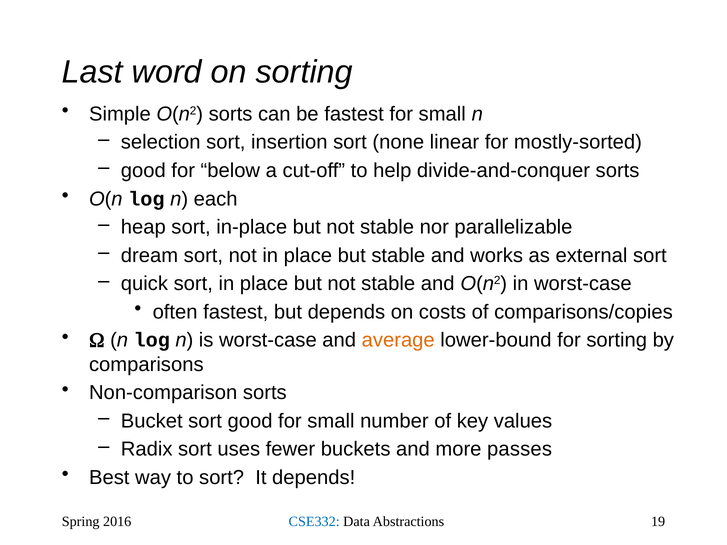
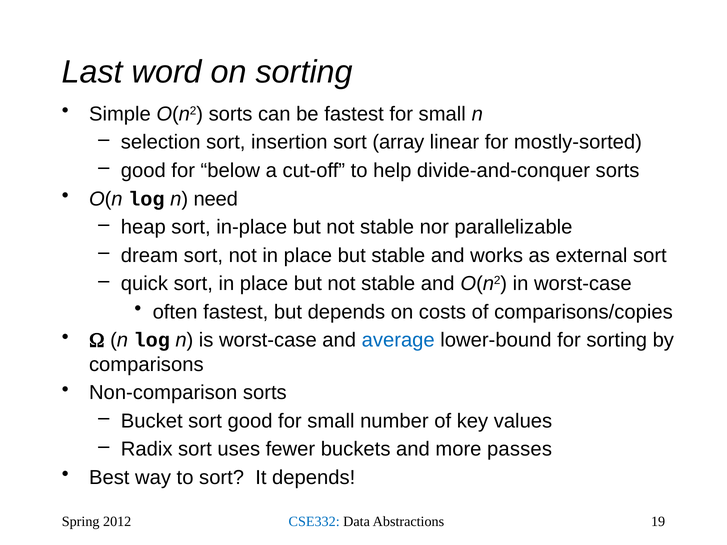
none: none -> array (398, 142)
each: each -> need (216, 199)
average colour: orange -> blue (398, 340)
2016: 2016 -> 2012 (117, 522)
